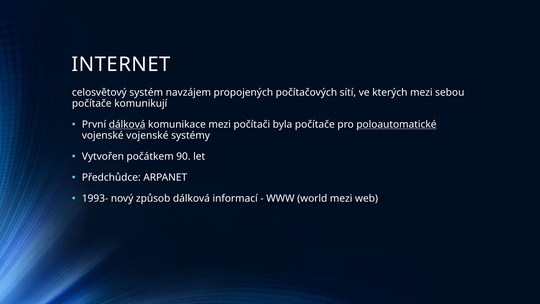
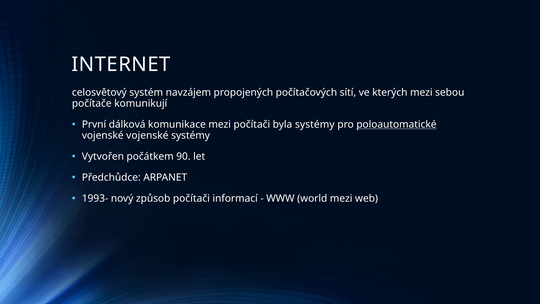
dálková underline: present -> none (127, 124)
byla počítače: počítače -> systémy (315, 124)
způsob dálková: dálková -> počítači (191, 199)
